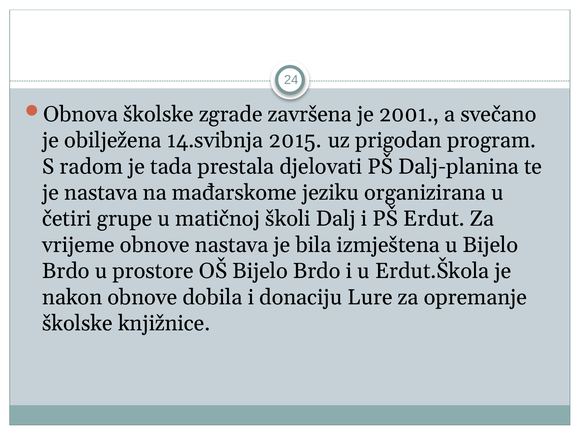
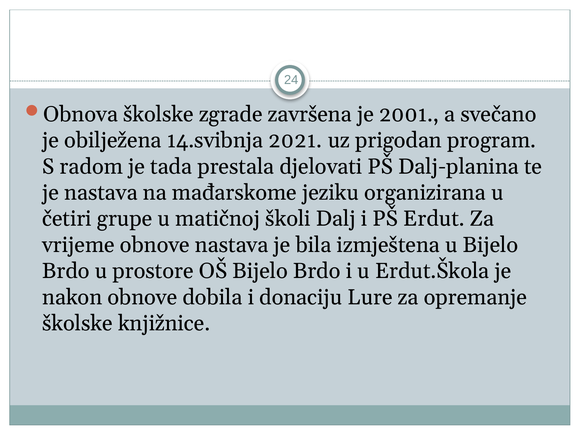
2015: 2015 -> 2021 (295, 140)
